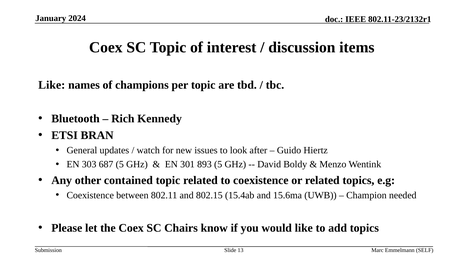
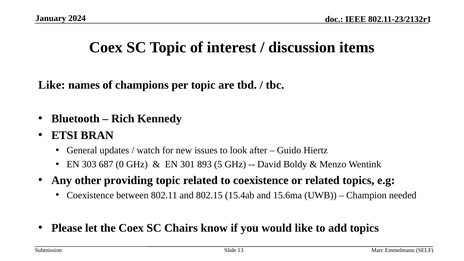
687 5: 5 -> 0 (120, 164)
contained: contained -> providing (128, 180)
